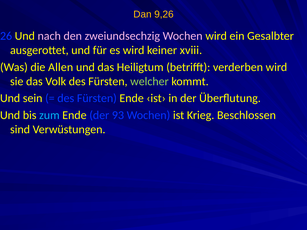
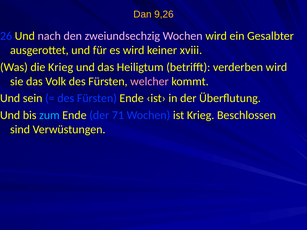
die Allen: Allen -> Krieg (61, 67)
welcher colour: light green -> pink (149, 82)
93: 93 -> 71 (118, 115)
